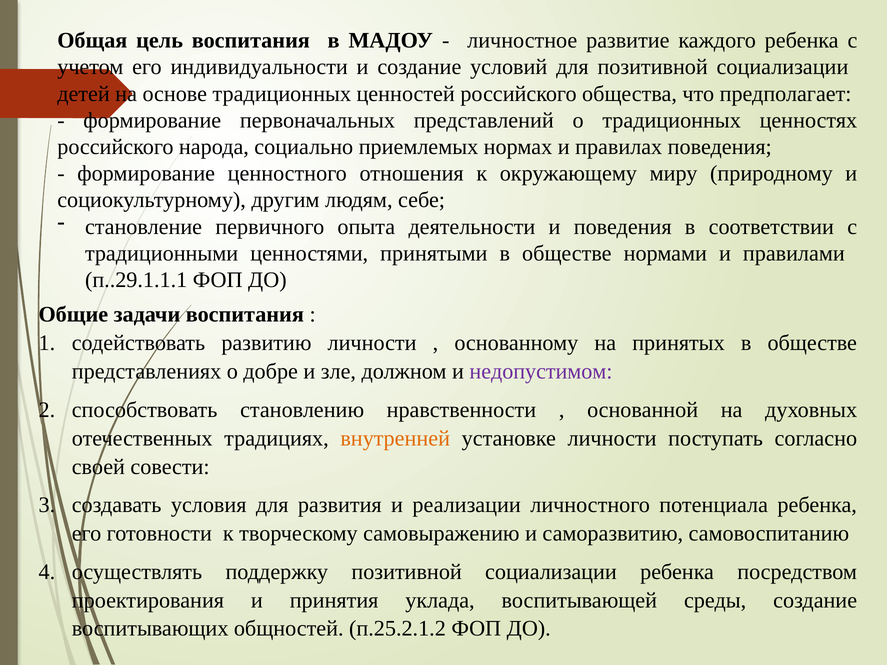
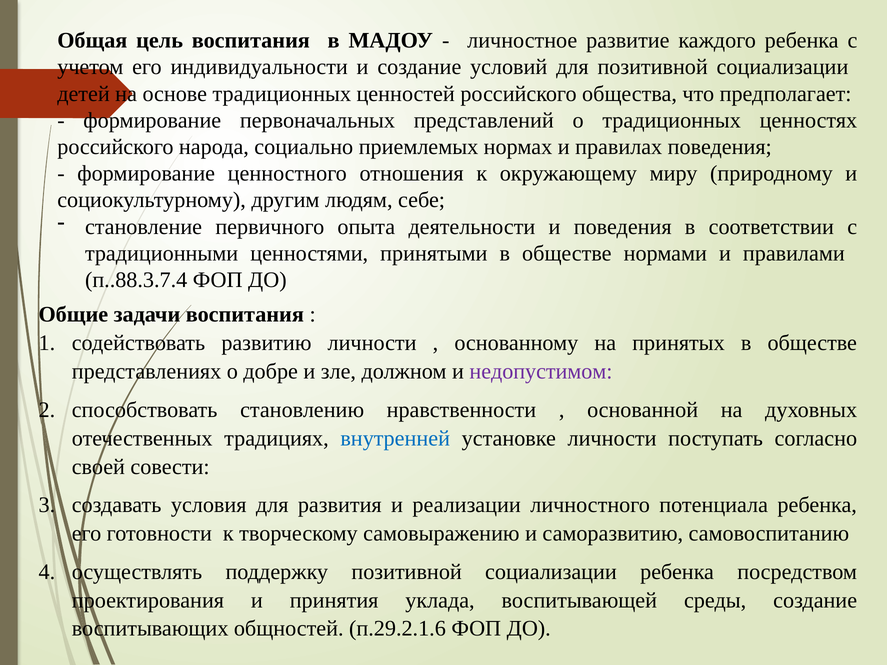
п..29.1.1.1: п..29.1.1.1 -> п..88.3.7.4 (136, 280)
внутренней colour: orange -> blue (395, 438)
п.25.2.1.2: п.25.2.1.2 -> п.29.2.1.6 (397, 629)
